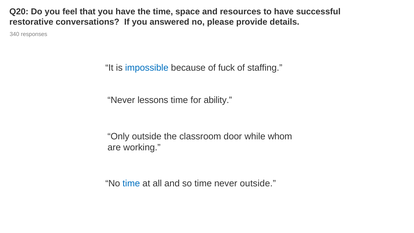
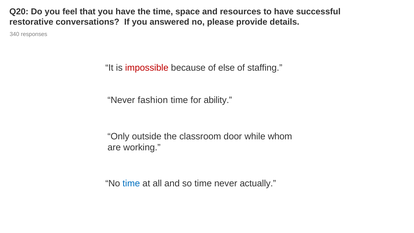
impossible colour: blue -> red (147, 68)
fuck: fuck -> else (227, 68)
lessons: lessons -> fashion (153, 100)
never outside: outside -> actually (258, 183)
